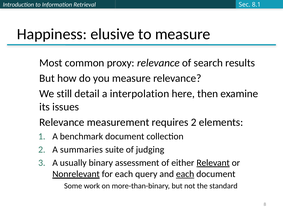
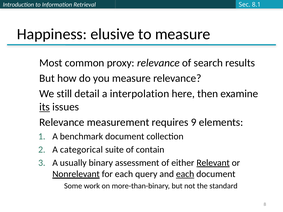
its underline: none -> present (45, 107)
requires 2: 2 -> 9 (194, 123)
summaries: summaries -> categorical (81, 150)
judging: judging -> contain (150, 150)
